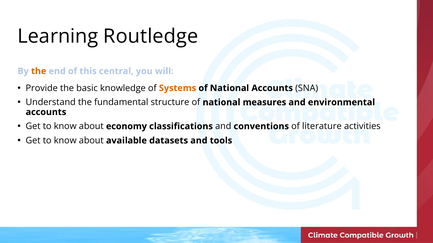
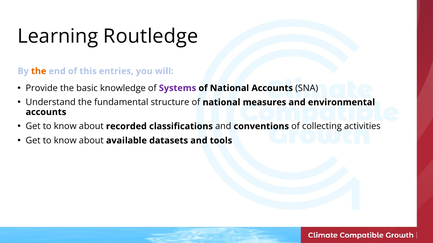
central: central -> entries (116, 71)
Systems colour: orange -> purple (178, 88)
economy: economy -> recorded (126, 127)
literature: literature -> collecting (322, 127)
